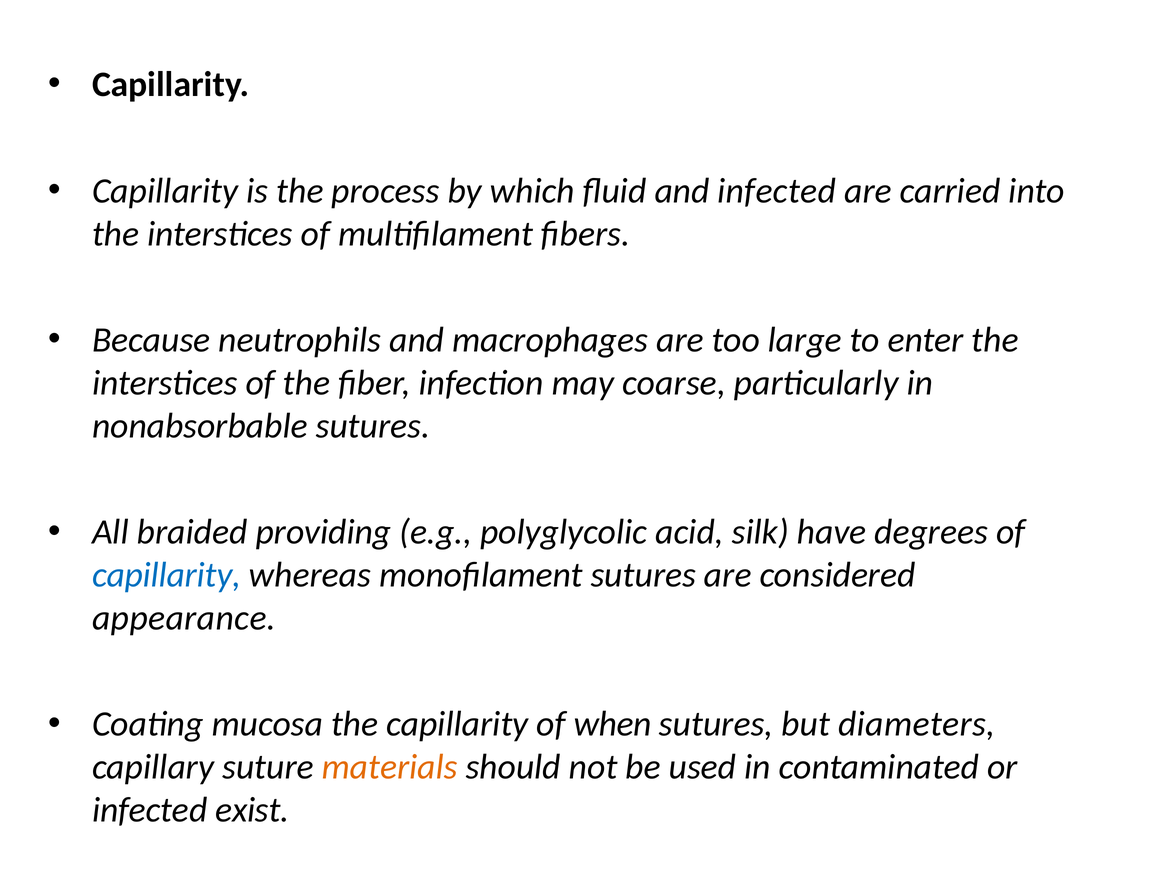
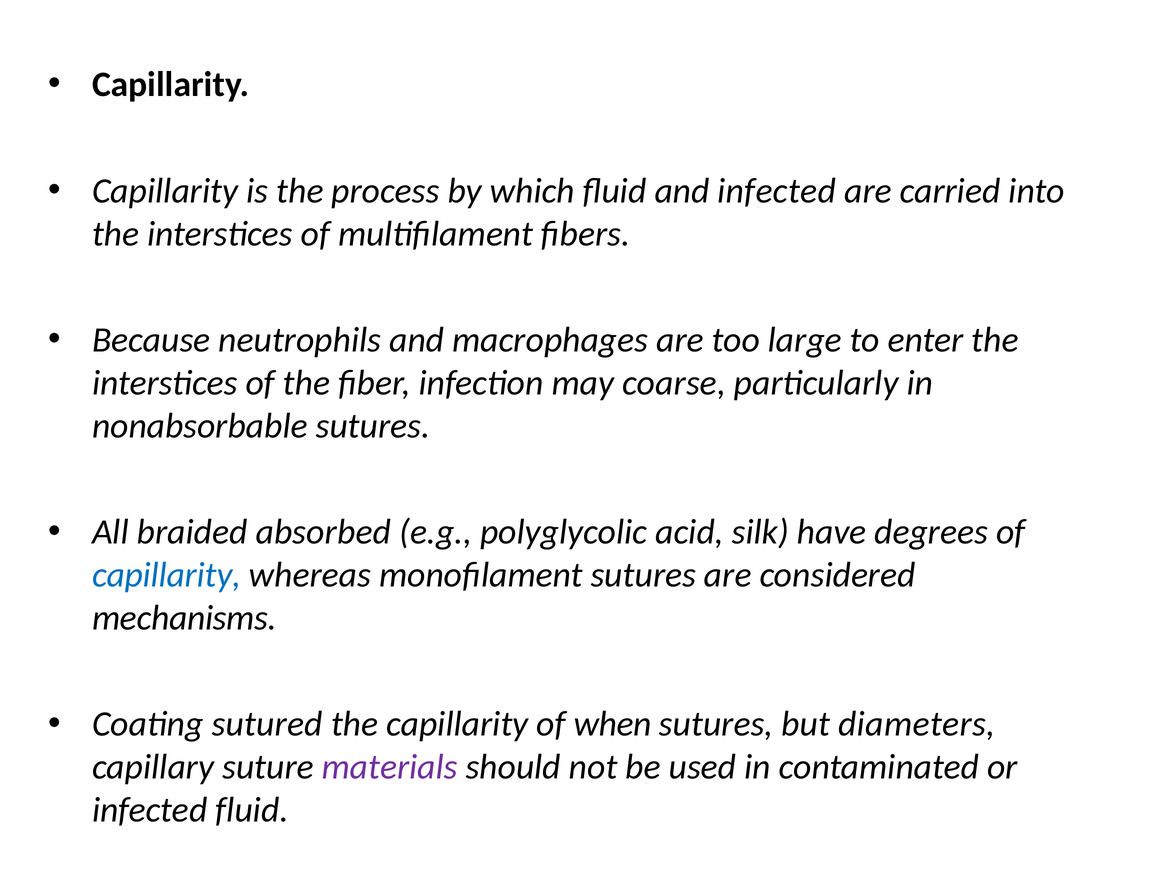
providing: providing -> absorbed (323, 532)
appearance: appearance -> mechanisms (184, 618)
mucosa: mucosa -> sutured (267, 724)
materials colour: orange -> purple (390, 767)
infected exist: exist -> fluid (252, 810)
